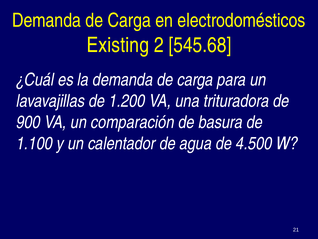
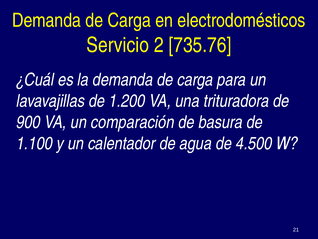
Existing: Existing -> Servicio (118, 45)
545.68: 545.68 -> 735.76 (200, 45)
